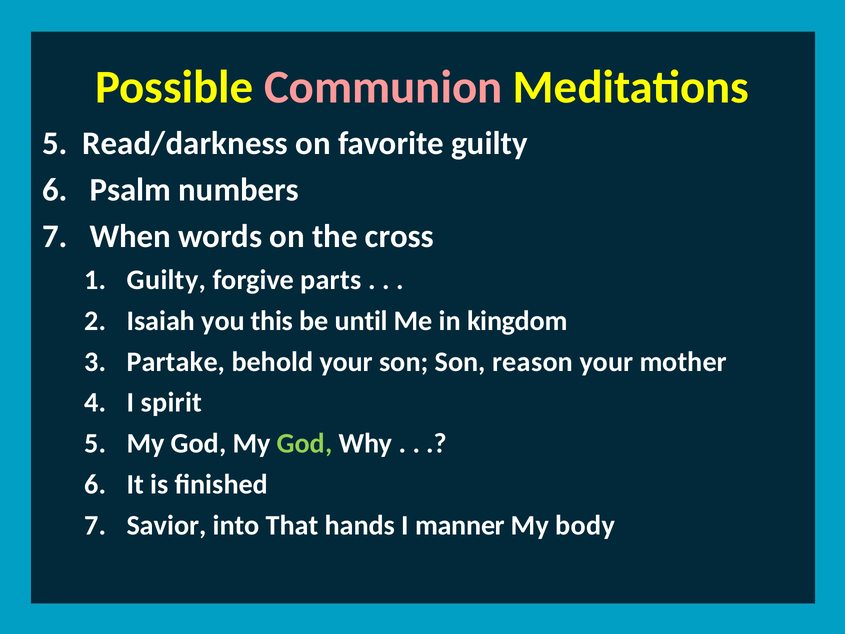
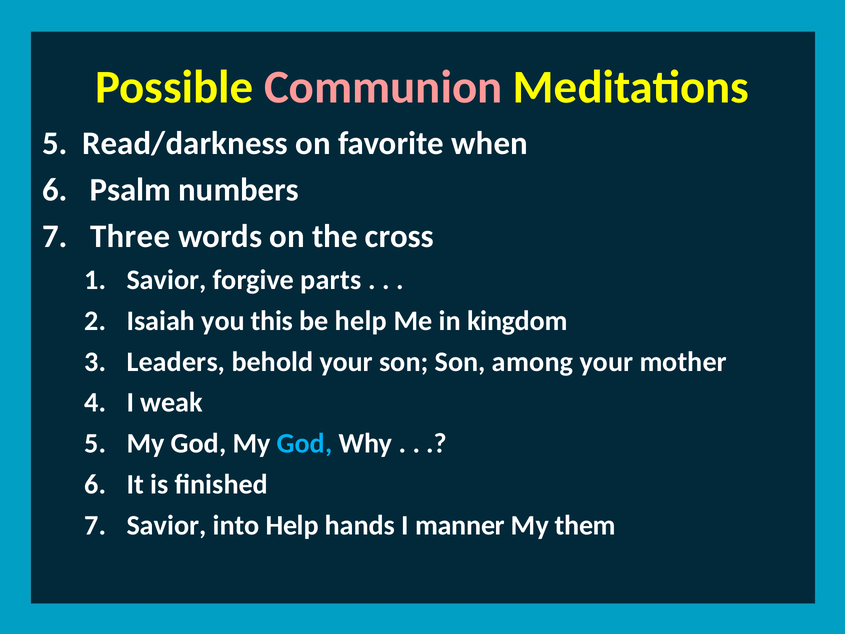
favorite guilty: guilty -> when (490, 144)
When: When -> Three (130, 237)
Guilty: Guilty -> Savior (167, 280)
be until: until -> help (361, 321)
Partake: Partake -> Leaders (176, 362)
reason: reason -> among (533, 362)
spirit: spirit -> weak (172, 402)
God colour: light green -> light blue (305, 443)
into That: That -> Help (292, 525)
body: body -> them (585, 525)
